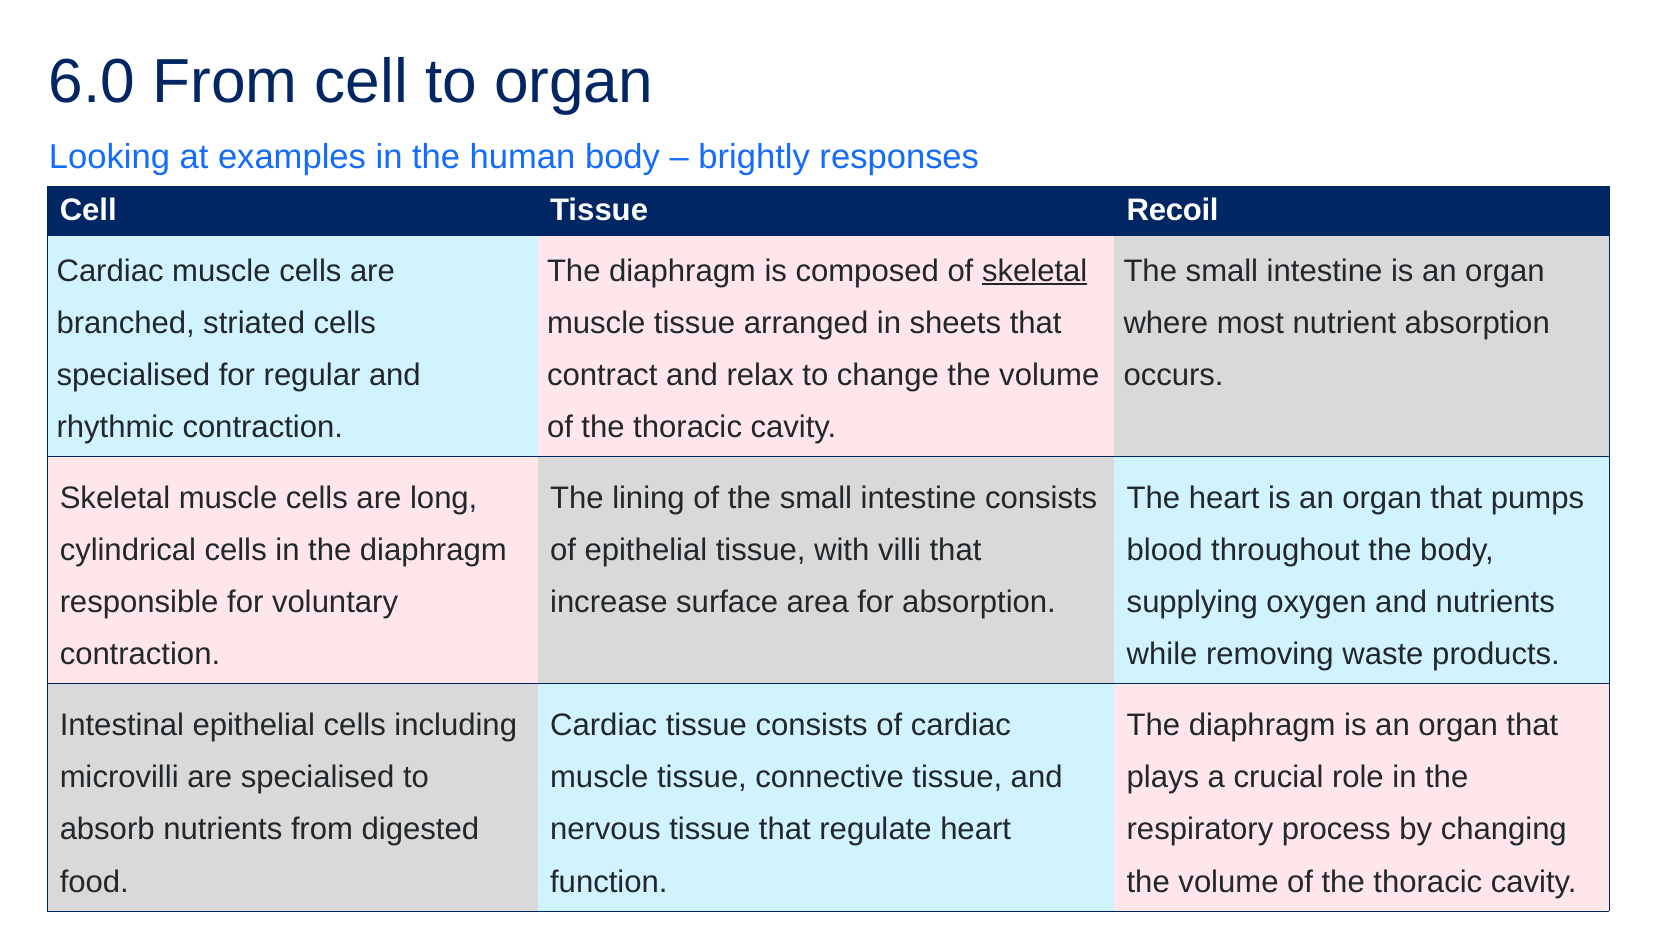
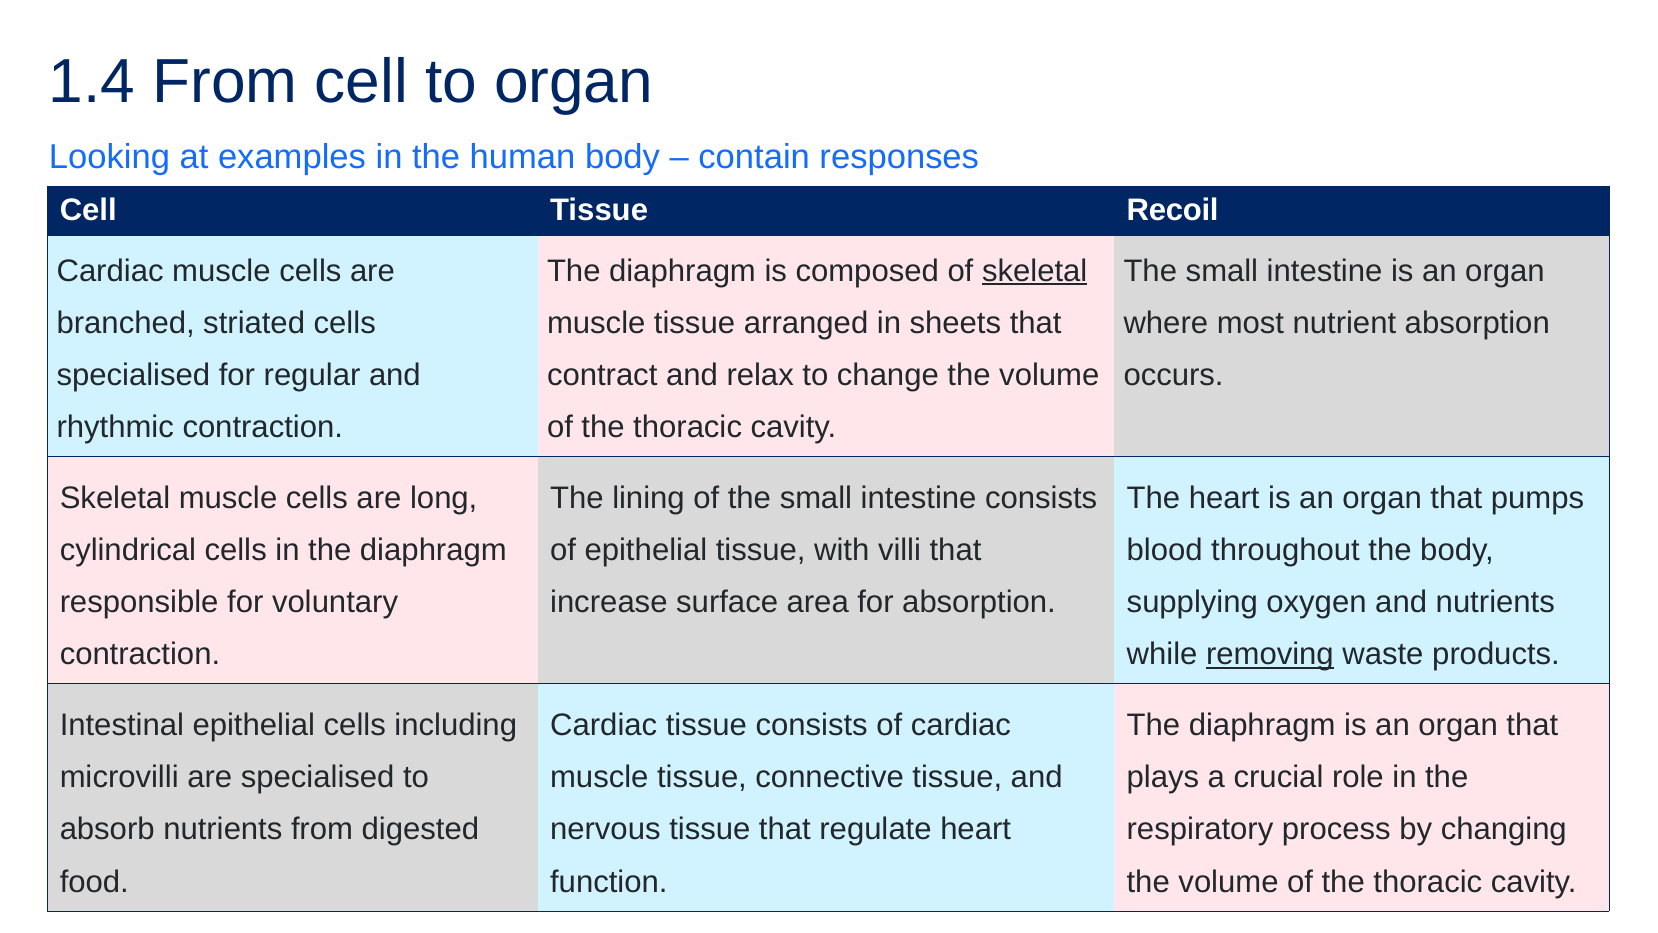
6.0: 6.0 -> 1.4 (92, 82)
brightly: brightly -> contain (754, 157)
removing underline: none -> present (1270, 654)
